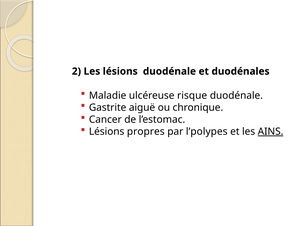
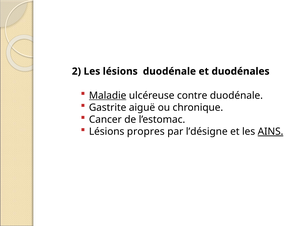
Maladie underline: none -> present (108, 95)
risque: risque -> contre (192, 95)
l’polypes: l’polypes -> l’désigne (207, 131)
